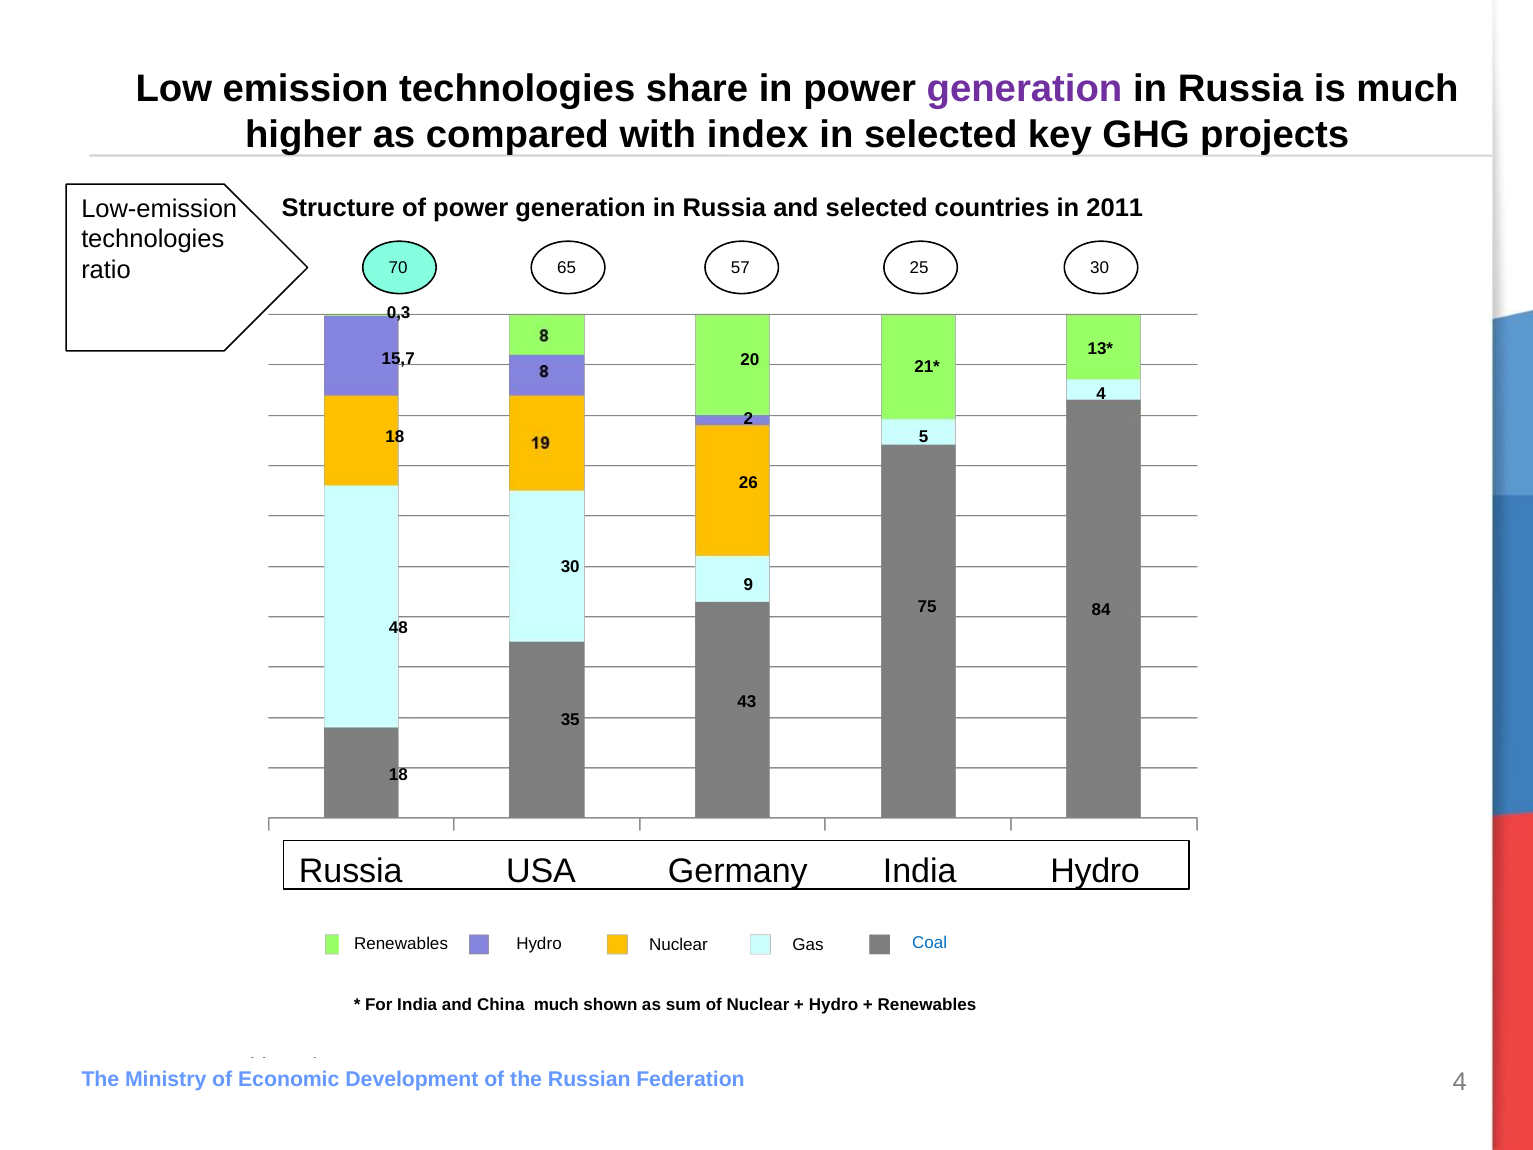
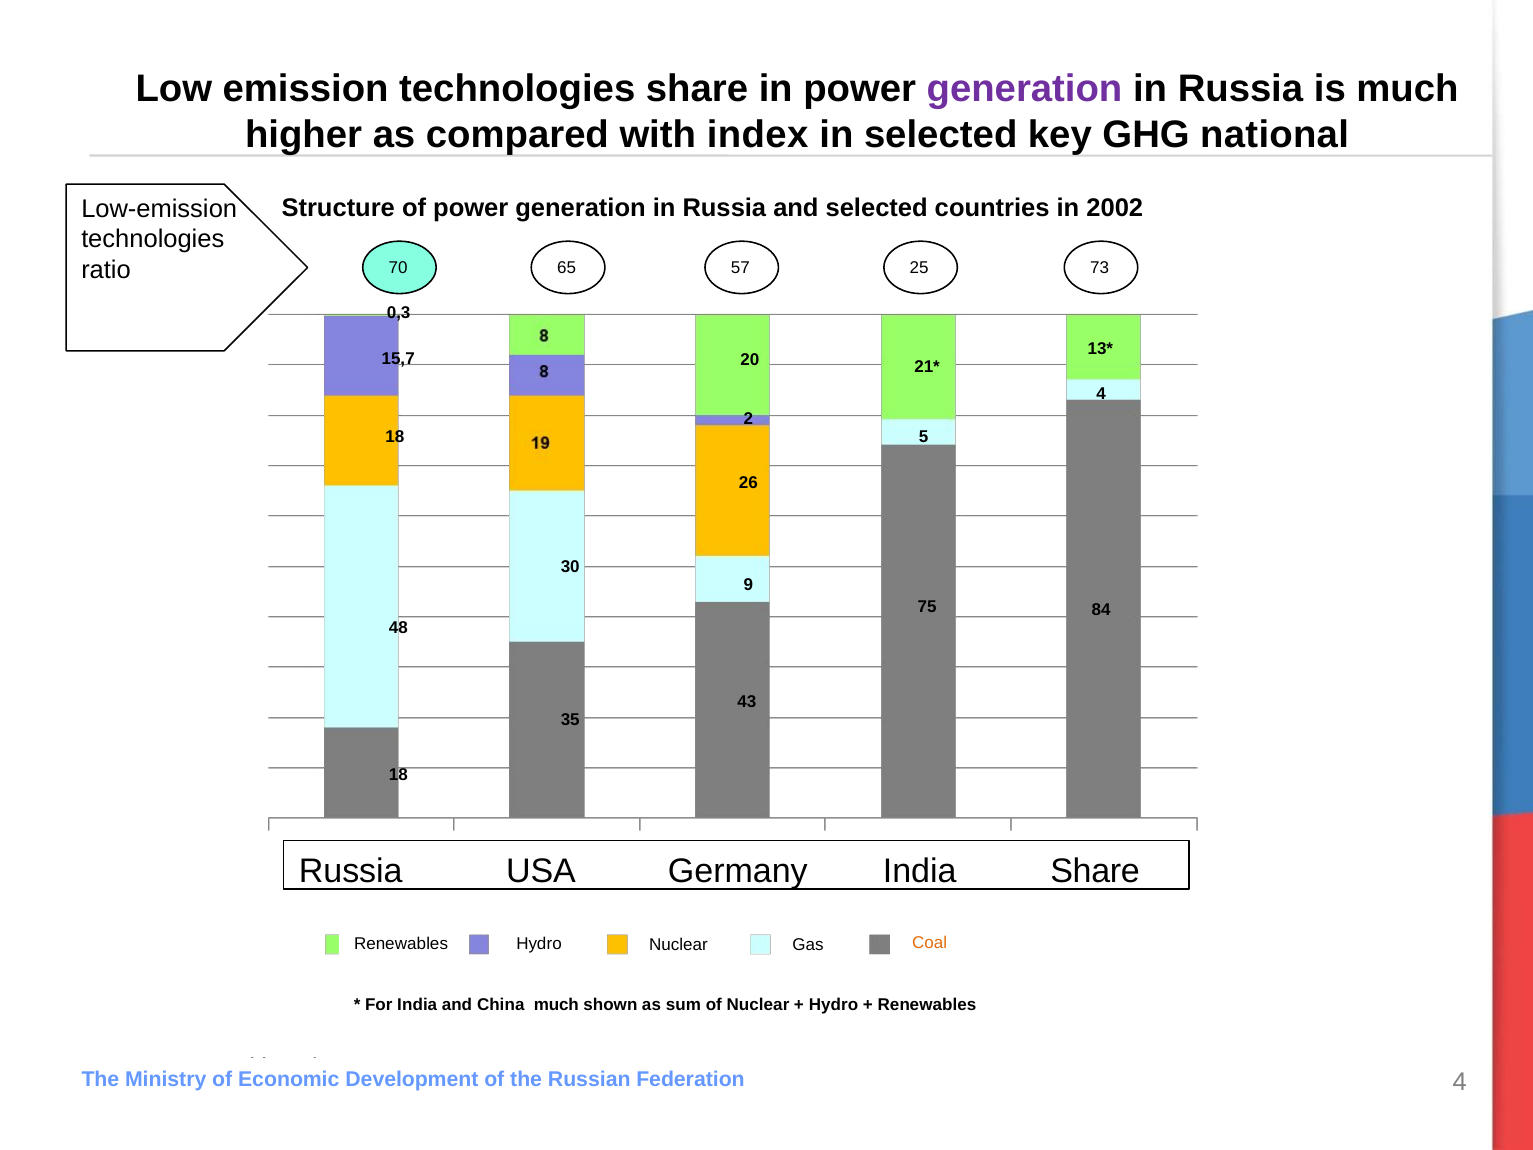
projects: projects -> national (1275, 135)
2011: 2011 -> 2002 (1115, 208)
25 30: 30 -> 73 (1100, 268)
India Hydro: Hydro -> Share (1095, 871)
Coal colour: blue -> orange (930, 943)
